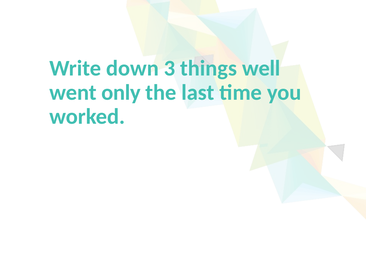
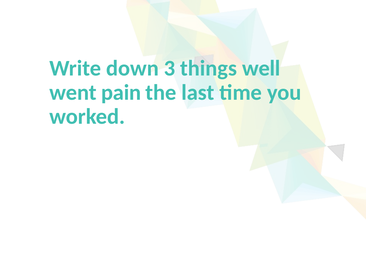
only: only -> pain (121, 93)
